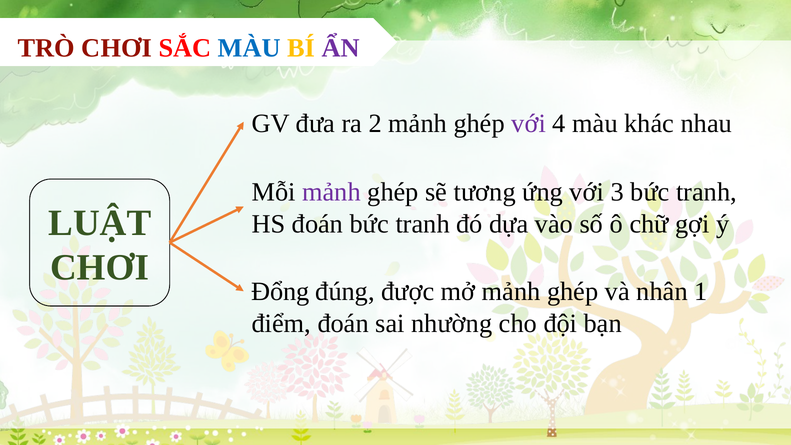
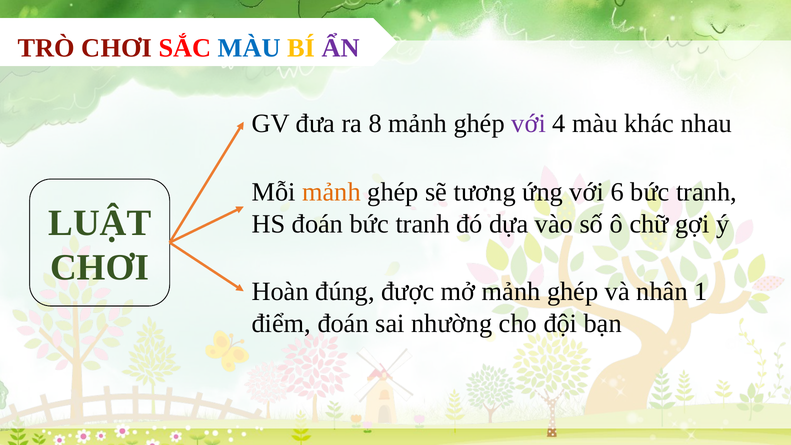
2: 2 -> 8 (375, 124)
mảnh colour: purple -> orange (331, 192)
3: 3 -> 6 (617, 192)
Đổng: Đổng -> Hoàn (280, 292)
